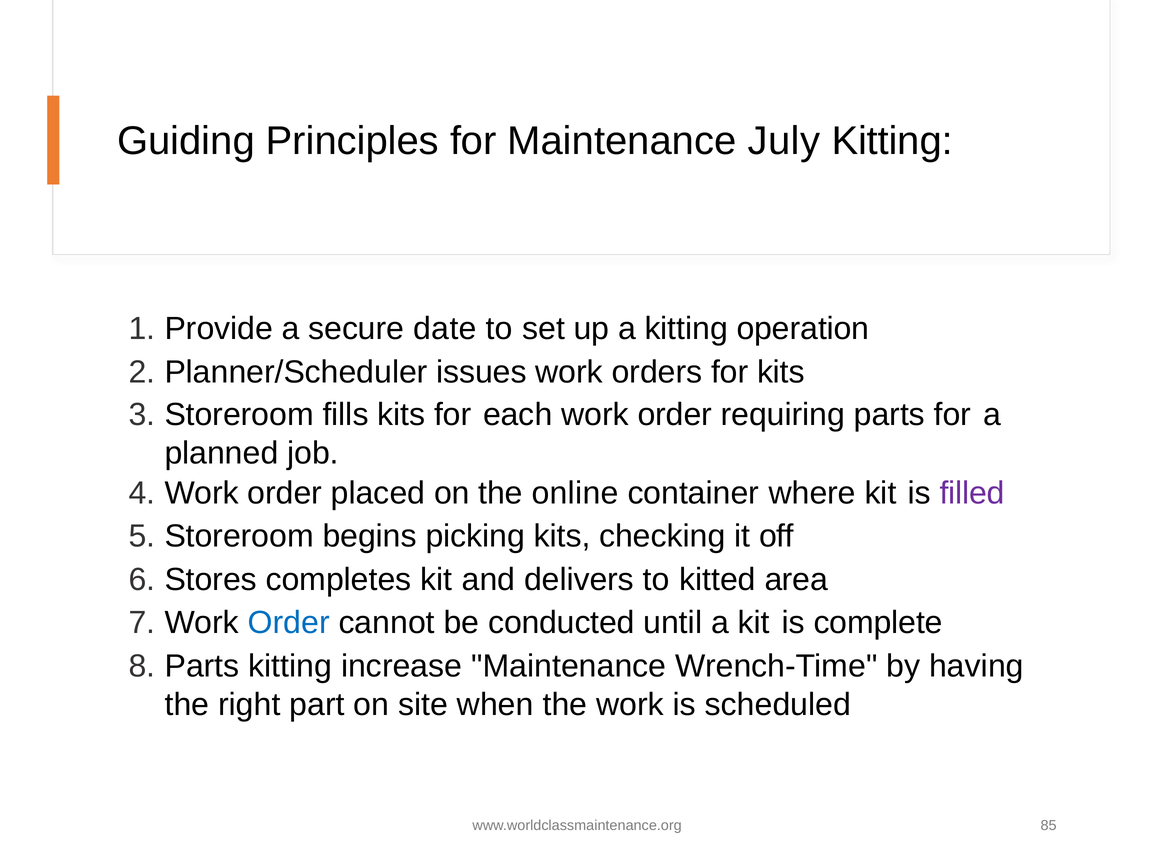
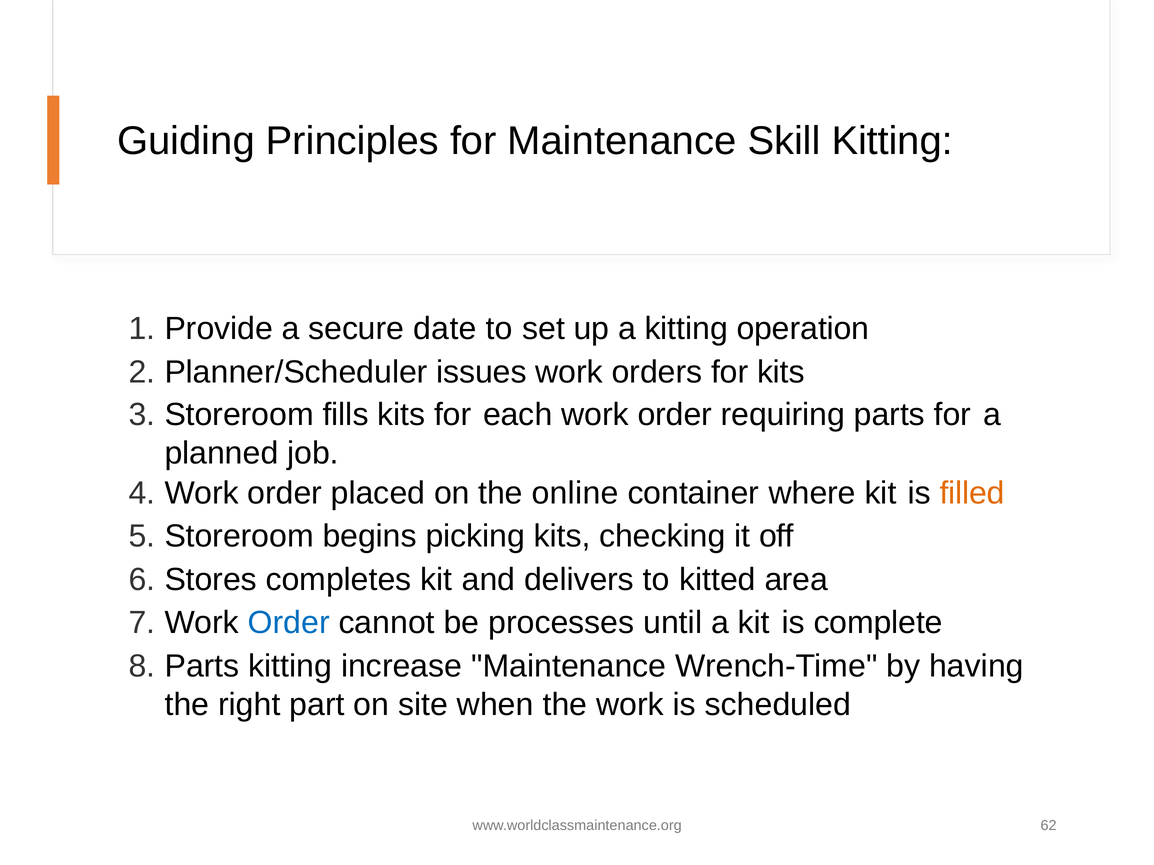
July: July -> Skill (784, 141)
filled colour: purple -> orange (972, 493)
conducted: conducted -> processes (561, 623)
85: 85 -> 62 (1049, 826)
